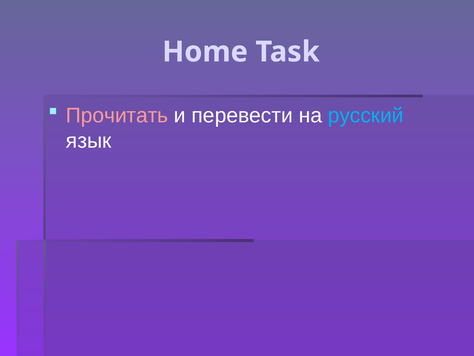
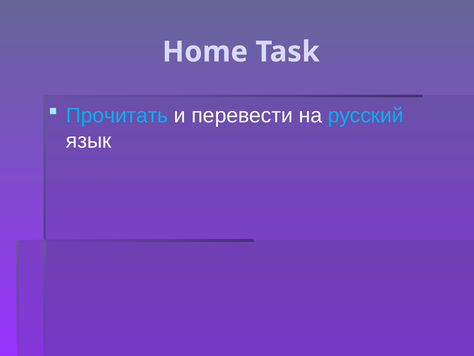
Прочитать colour: pink -> light blue (117, 115)
